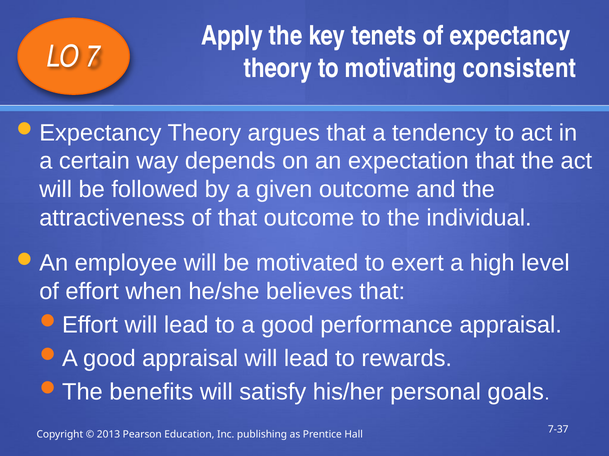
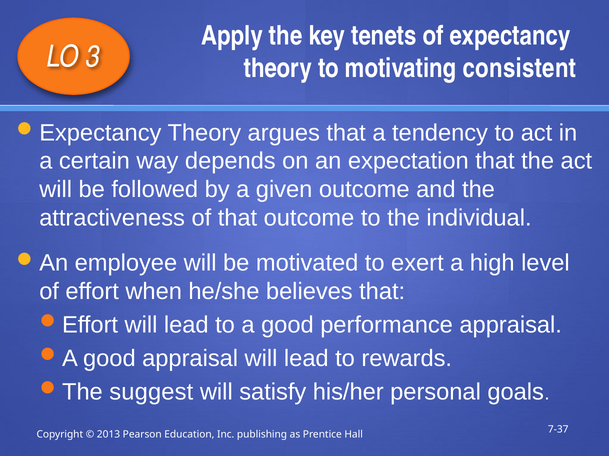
7: 7 -> 3 (93, 57)
benefits: benefits -> suggest (151, 393)
